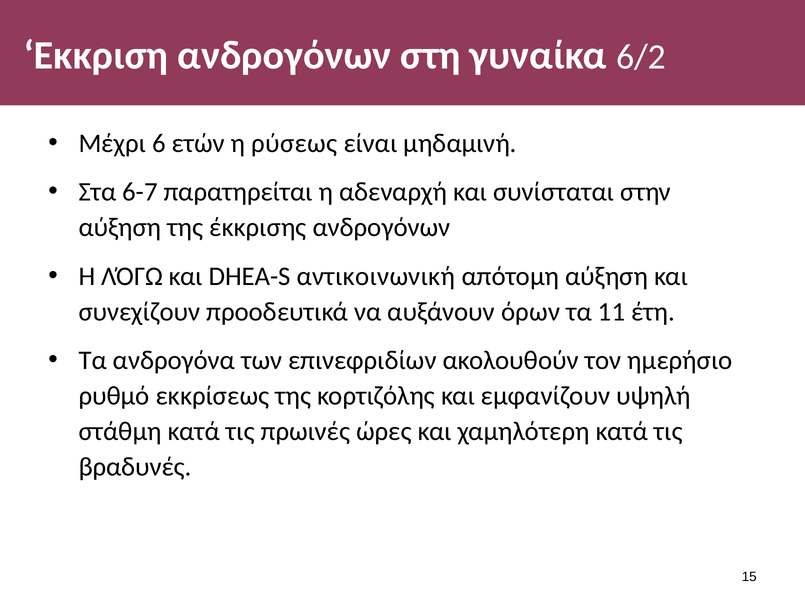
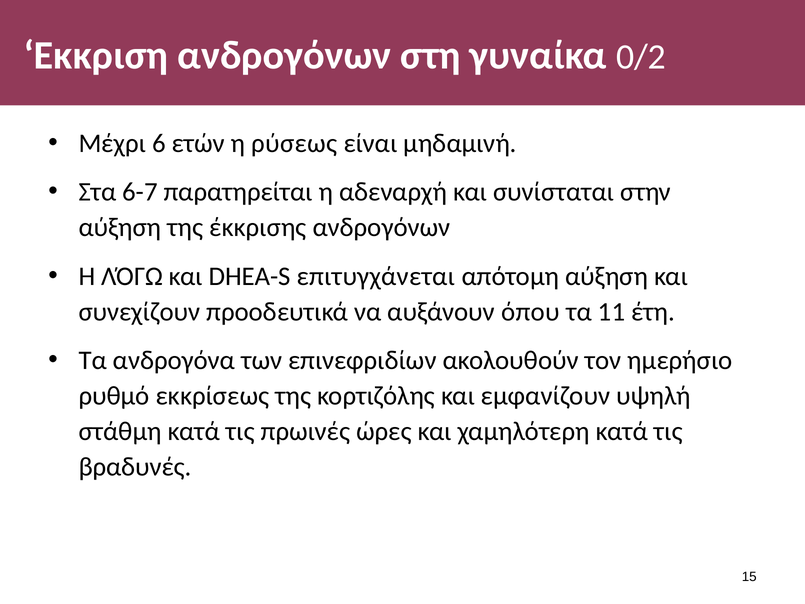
6/2: 6/2 -> 0/2 (641, 57)
αντικοινωνική: αντικοινωνική -> επιτυγχάνεται (376, 276)
όρων: όρων -> όπου (531, 312)
